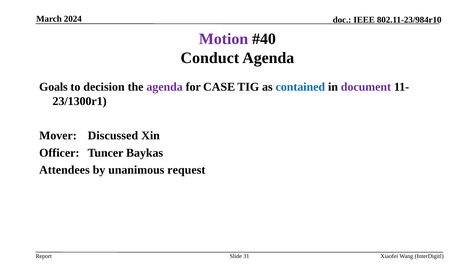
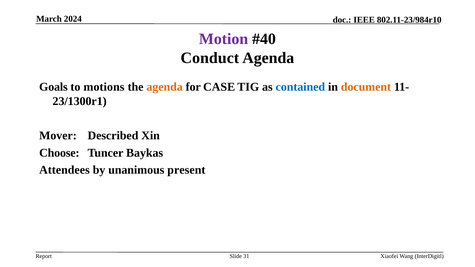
decision: decision -> motions (104, 87)
agenda colour: purple -> orange (165, 87)
document colour: purple -> orange (366, 87)
Discussed: Discussed -> Described (113, 136)
Officer: Officer -> Choose (59, 153)
request: request -> present (186, 170)
